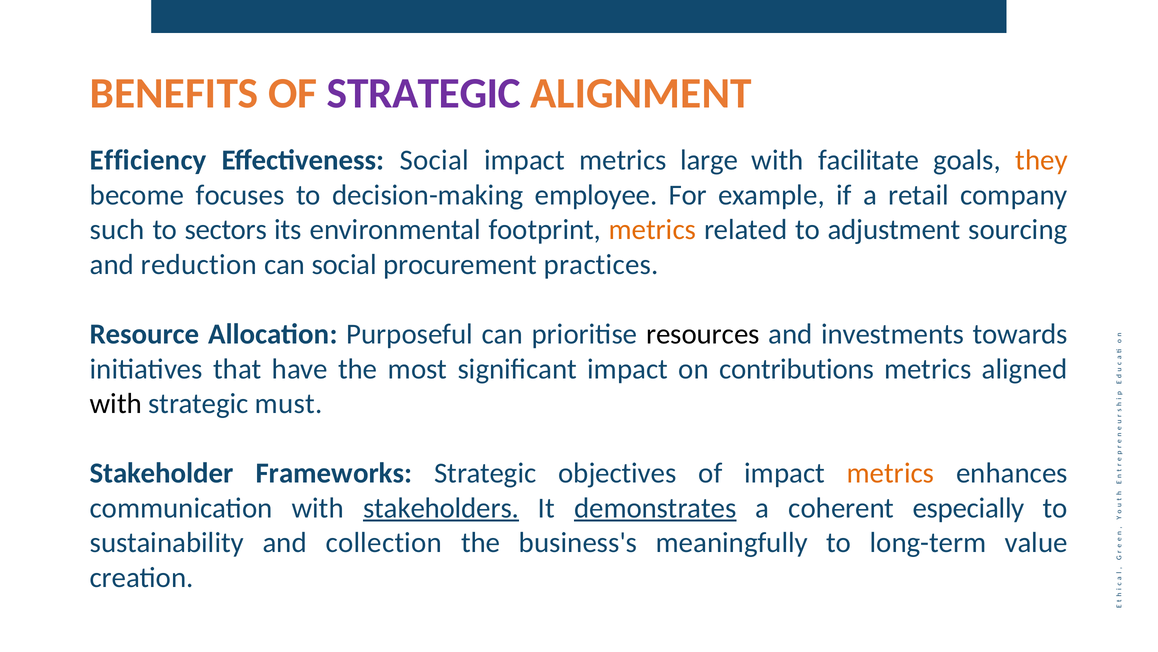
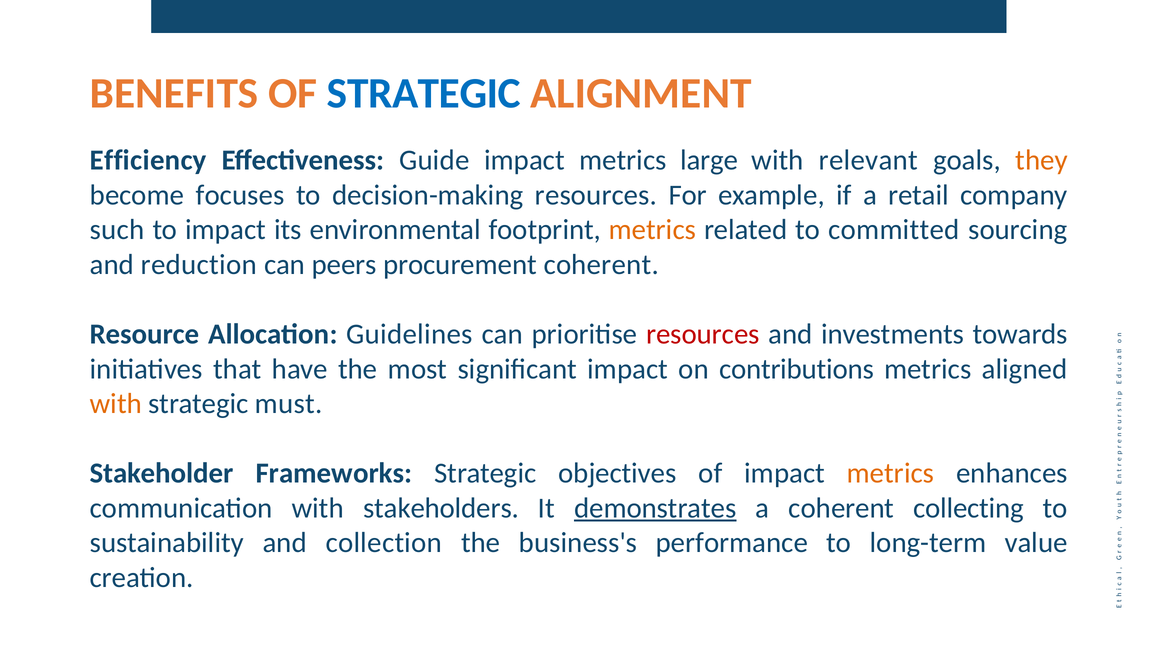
STRATEGIC colour: purple -> blue (424, 93)
Effectiveness Social: Social -> Guide (434, 160)
facilitate: facilitate -> relevant (868, 160)
decision-making employee: employee -> resources (596, 195)
to sectors: sectors -> impact (226, 230)
adjustment: adjustment -> committed (894, 230)
can social: social -> peers (344, 264)
procurement practices: practices -> coherent (601, 264)
Purposeful: Purposeful -> Guidelines (410, 334)
resources colour: black -> red (703, 334)
with colour: black -> orange (116, 403)
stakeholders underline: present -> none (441, 508)
especially: especially -> collecting (969, 508)
meaningfully: meaningfully -> performance (732, 542)
